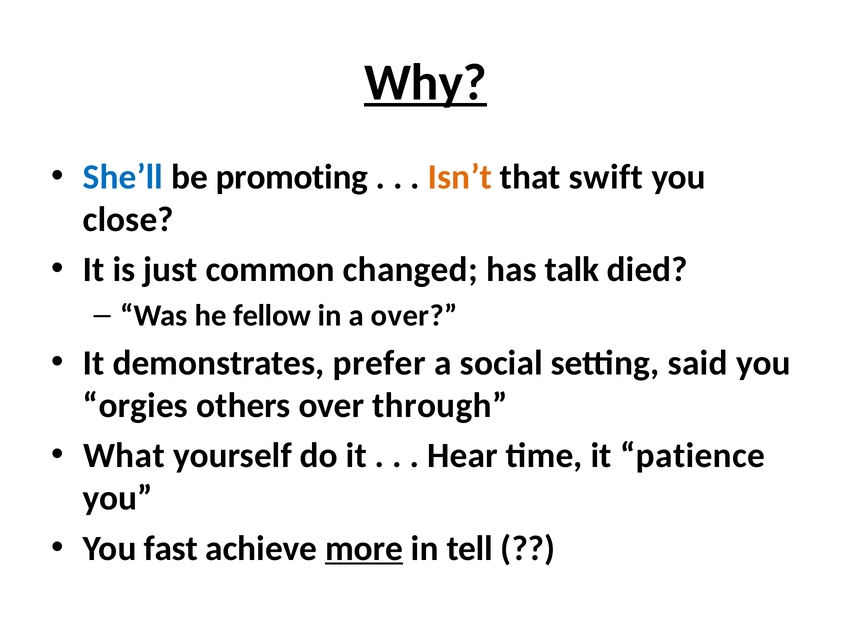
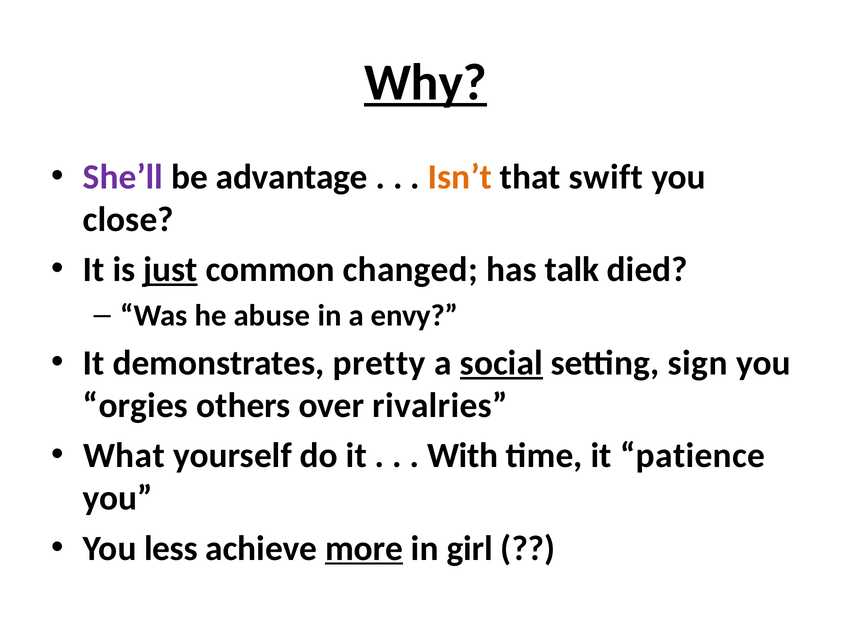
She’ll colour: blue -> purple (123, 177)
promoting: promoting -> advantage (292, 177)
just underline: none -> present (171, 270)
fellow: fellow -> abuse (272, 316)
a over: over -> envy (414, 316)
prefer: prefer -> pretty (379, 363)
social underline: none -> present (501, 363)
said: said -> sign (698, 363)
through: through -> rivalries (440, 406)
Hear: Hear -> With (463, 456)
fast: fast -> less (171, 549)
tell: tell -> girl (470, 549)
